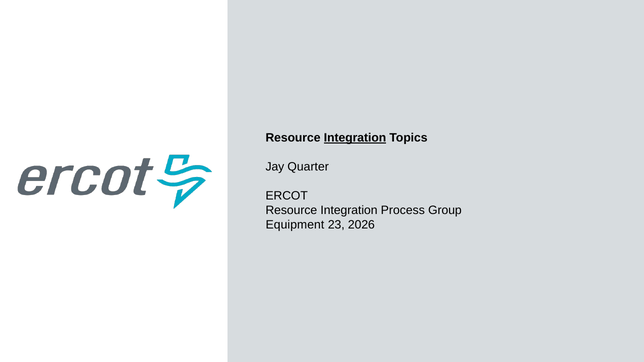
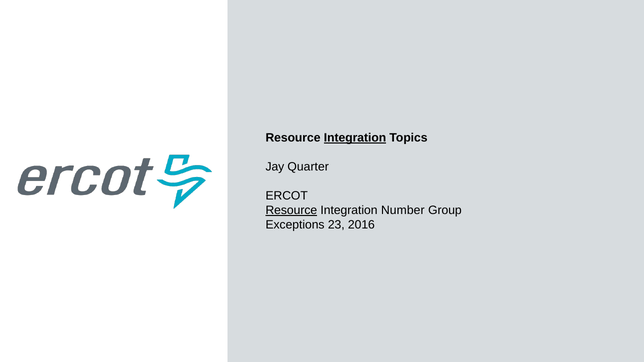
Resource underline: none -> present (291, 210)
Process: Process -> Number (403, 210)
Equipment: Equipment -> Exceptions (295, 225)
2026: 2026 -> 2016 (361, 225)
